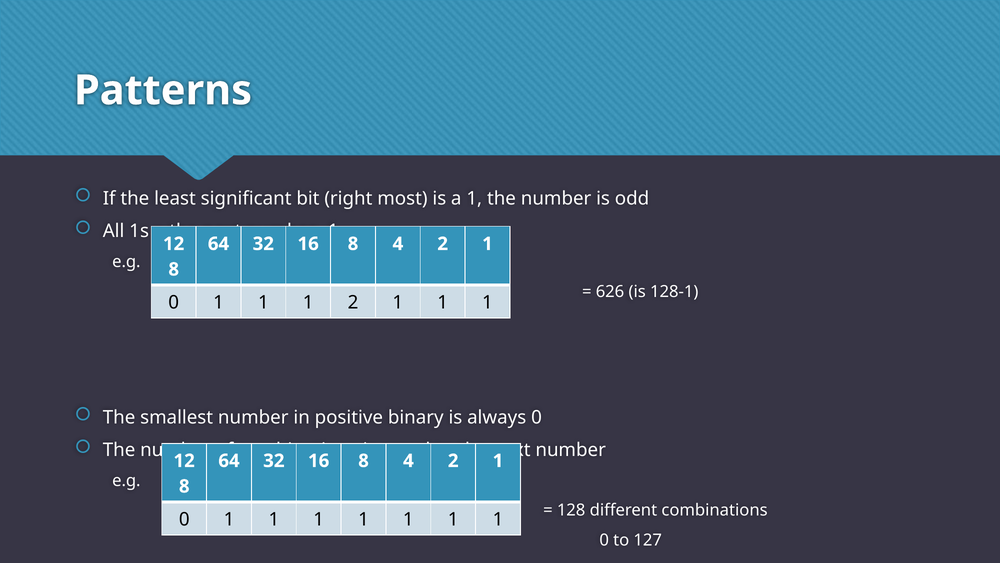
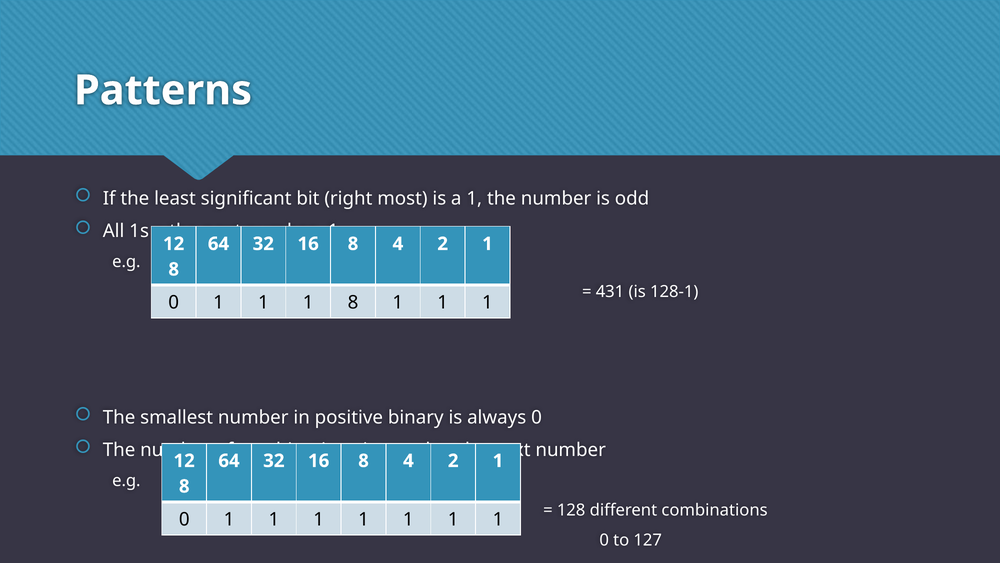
626: 626 -> 431 (610, 291)
1 2: 2 -> 8 (353, 302)
